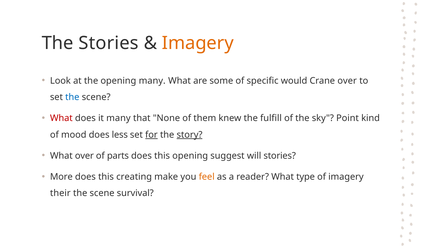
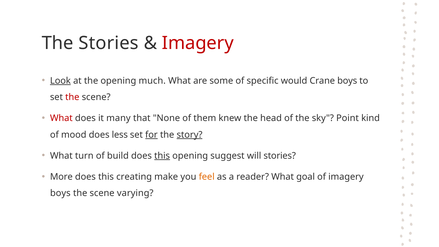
Imagery colour: orange -> red (198, 43)
Look underline: none -> present (60, 81)
opening many: many -> much (152, 81)
Crane over: over -> boys (347, 81)
the colour: blue -> red (72, 97)
fulfill: fulfill -> head (271, 118)
What over: over -> turn (84, 156)
parts: parts -> build (118, 156)
this underline: none -> present (162, 156)
type: type -> goal (306, 177)
their: their -> boys (60, 193)
survival: survival -> varying (135, 193)
